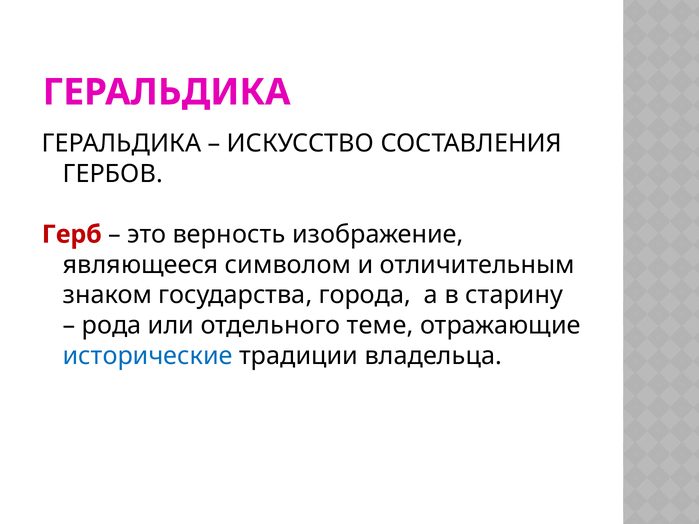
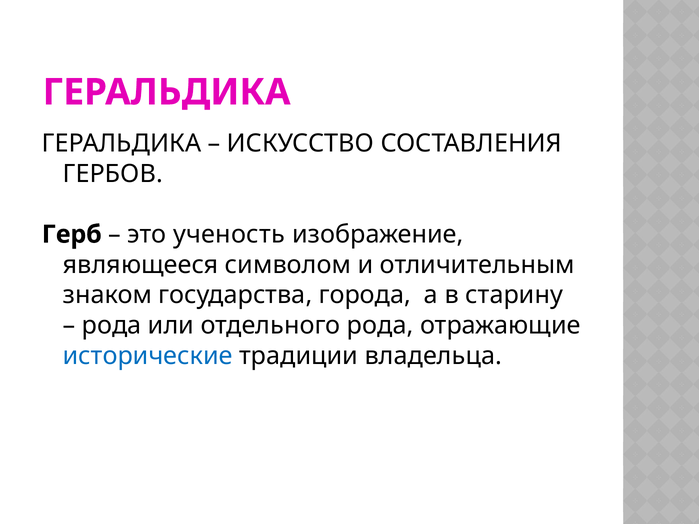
Герб colour: red -> black (72, 235)
верность: верность -> ученость (229, 235)
отдельного теме: теме -> рода (380, 326)
